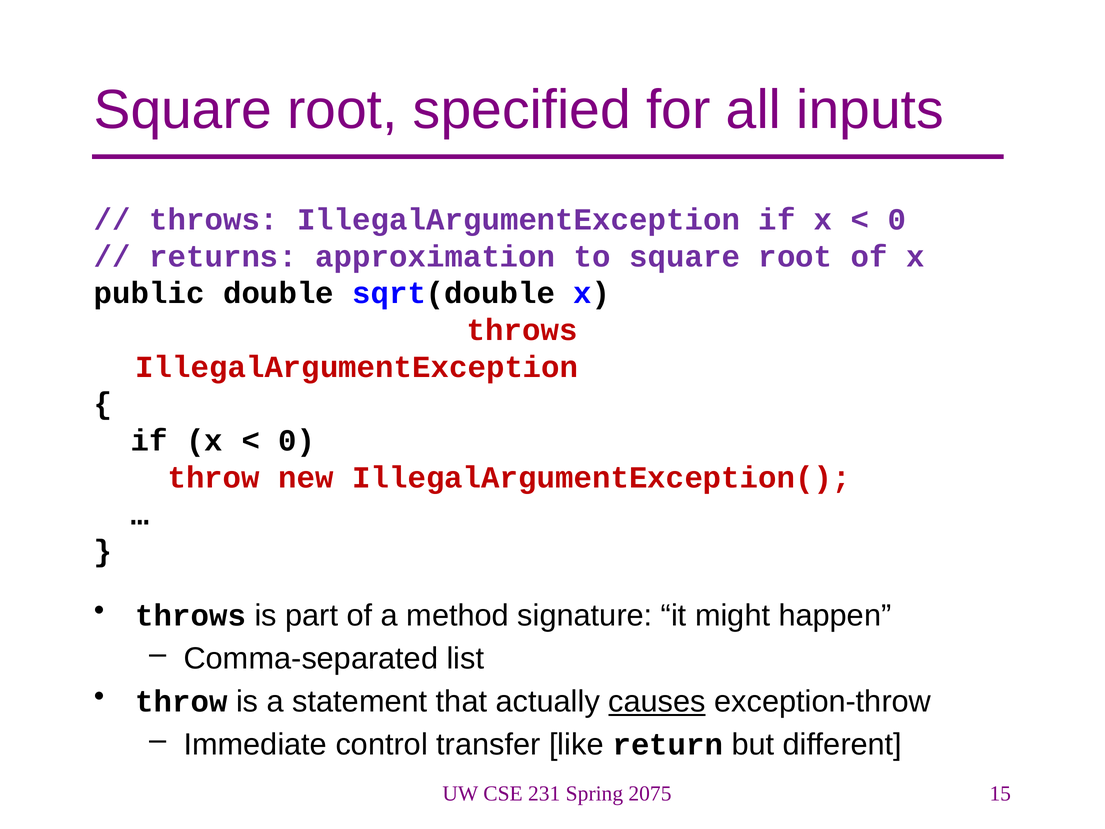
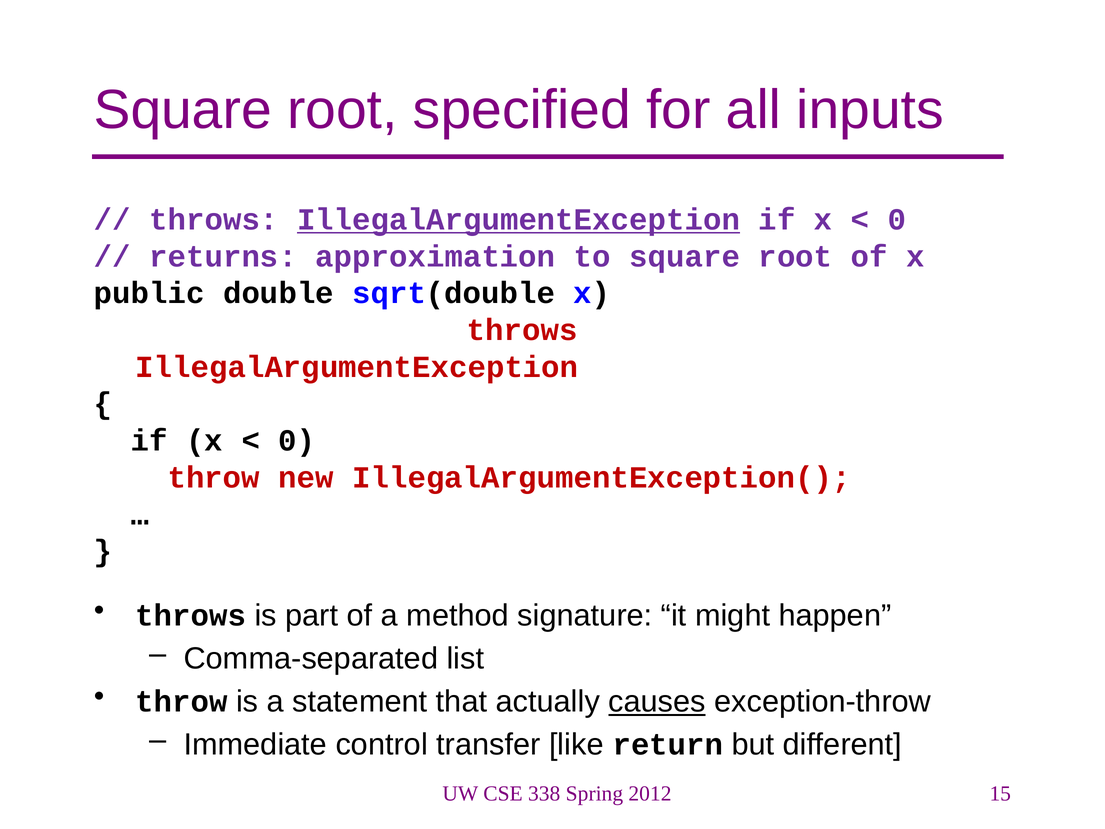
IllegalArgumentException underline: none -> present (519, 219)
231: 231 -> 338 (544, 793)
2075: 2075 -> 2012 (650, 793)
